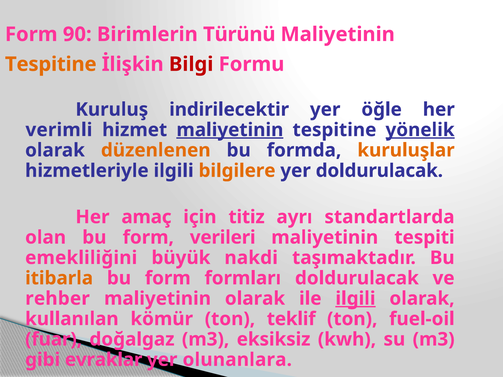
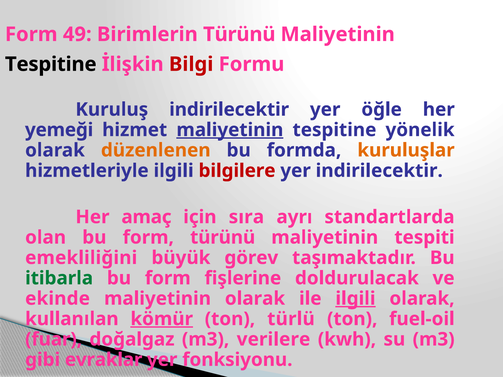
90: 90 -> 49 (77, 34)
Tespitine colour: orange -> black (51, 64)
verimli: verimli -> yemeği (59, 130)
yönelik underline: present -> none (420, 130)
bilgilere colour: orange -> red (237, 171)
yer doldurulacak: doldurulacak -> indirilecektir (379, 171)
titiz: titiz -> sıra (246, 217)
form verileri: verileri -> türünü (223, 238)
nakdi: nakdi -> görev (251, 258)
itibarla colour: orange -> green (59, 278)
formları: formları -> fişlerine (243, 278)
rehber: rehber -> ekinde (58, 299)
kömür underline: none -> present (162, 319)
teklif: teklif -> türlü (291, 319)
eksiksiz: eksiksiz -> verilere (274, 340)
olunanlara: olunanlara -> fonksiyonu (237, 360)
